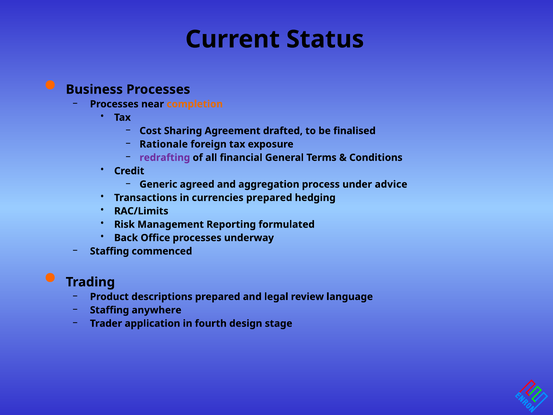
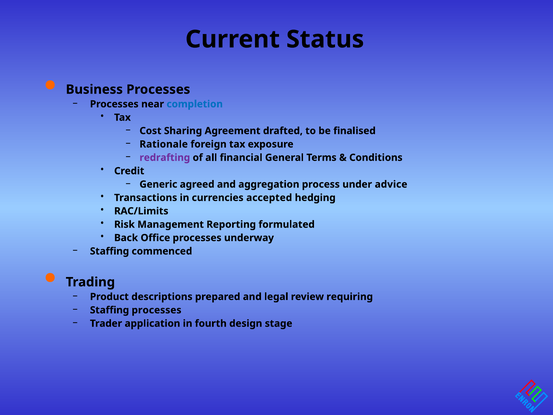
completion colour: orange -> blue (195, 104)
currencies prepared: prepared -> accepted (269, 198)
language: language -> requiring (350, 297)
Staffing anywhere: anywhere -> processes (157, 310)
